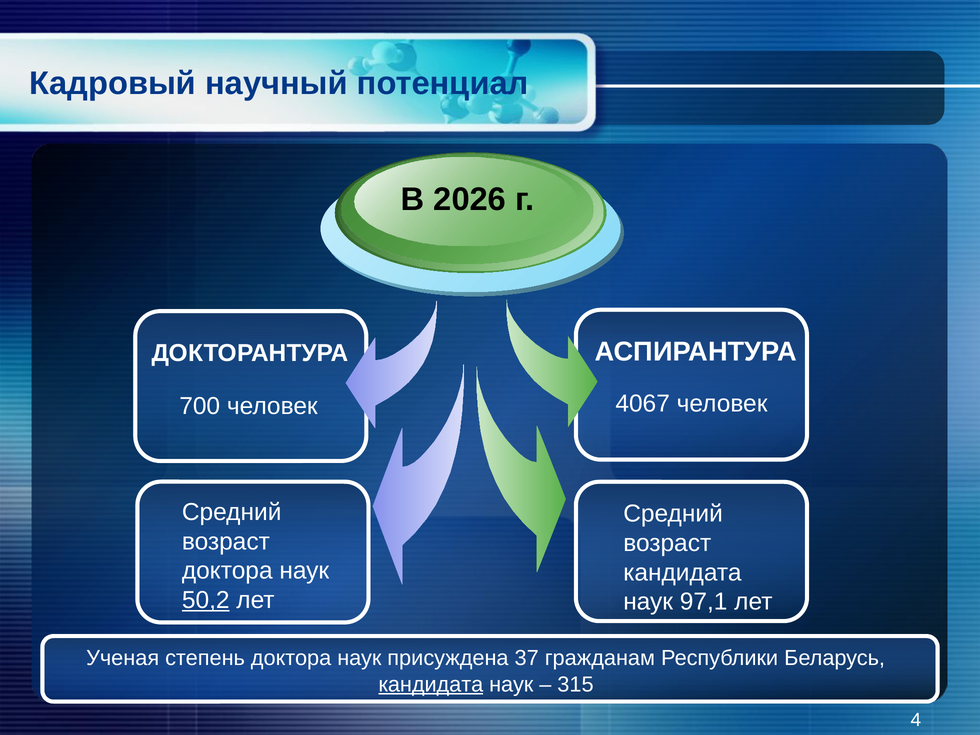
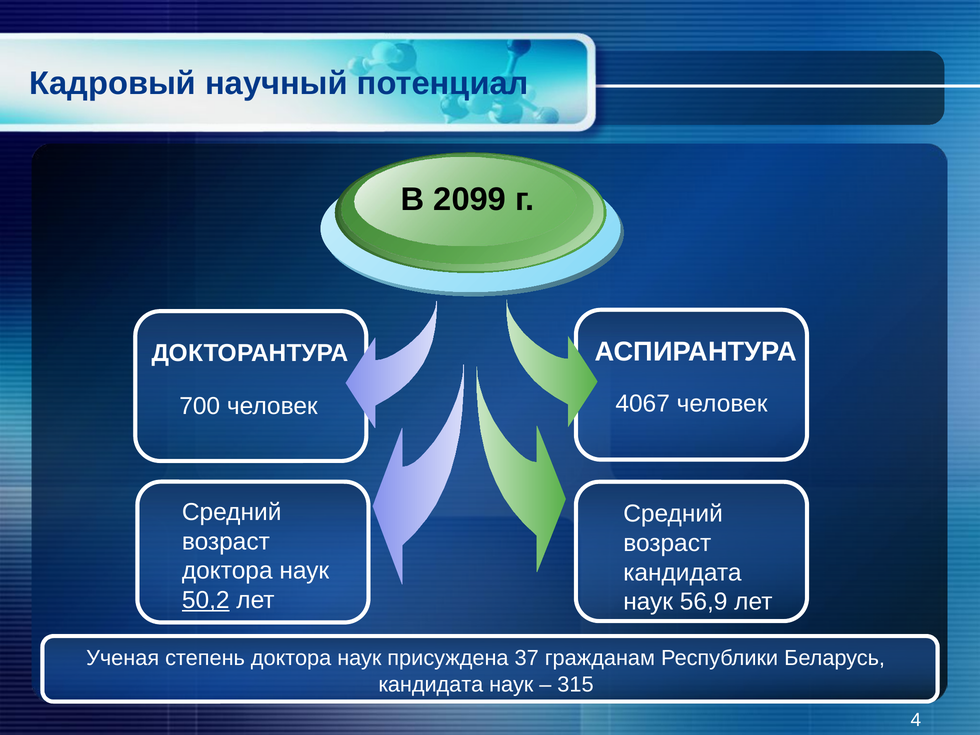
2026: 2026 -> 2099 (470, 200)
97,1: 97,1 -> 56,9 (704, 602)
кандидата underline: present -> none (431, 684)
